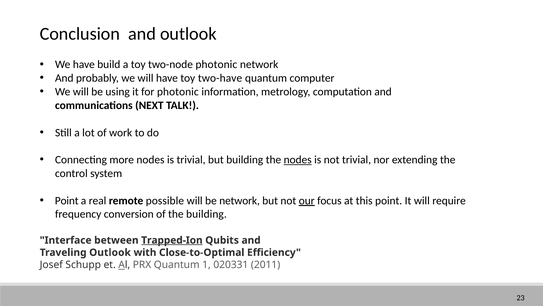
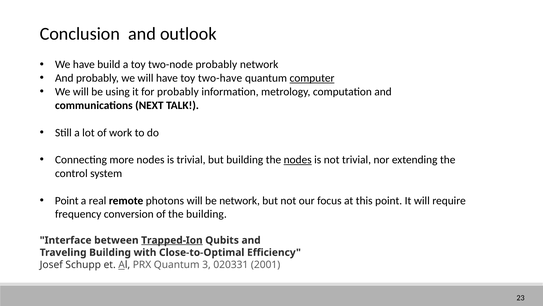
two-node photonic: photonic -> probably (216, 64)
computer underline: none -> present (312, 78)
for photonic: photonic -> probably (178, 92)
possible: possible -> photons (165, 200)
our underline: present -> none (307, 200)
Traveling Outlook: Outlook -> Building (110, 252)
1: 1 -> 3 (206, 264)
2011: 2011 -> 2001 (266, 264)
